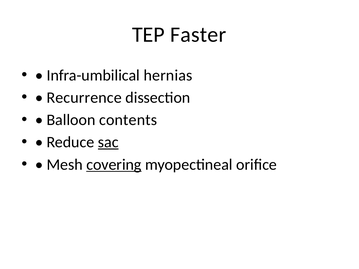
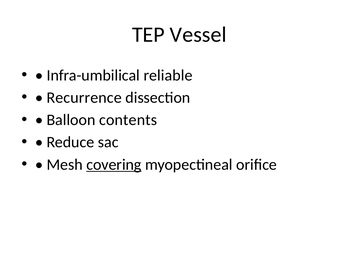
Faster: Faster -> Vessel (198, 35)
hernias: hernias -> reliable (168, 75)
sac underline: present -> none (108, 142)
